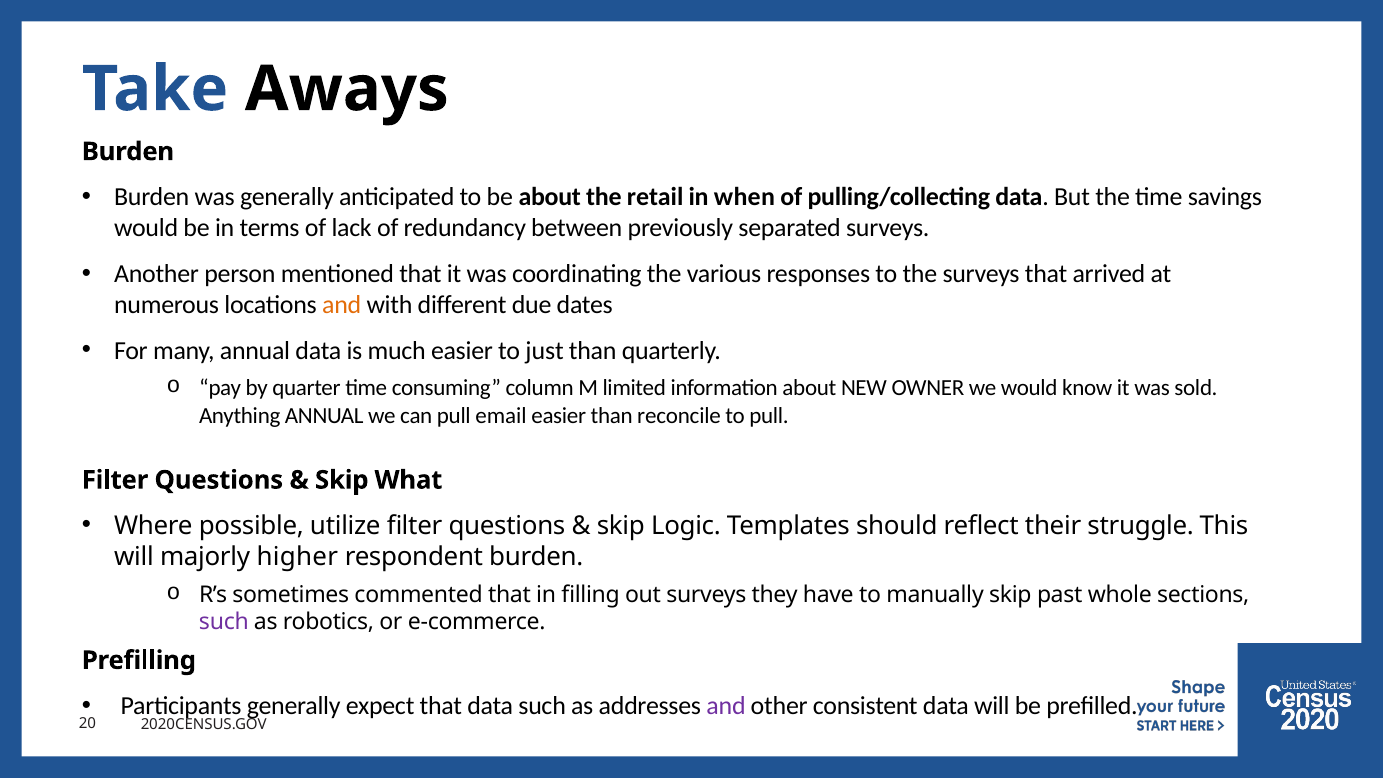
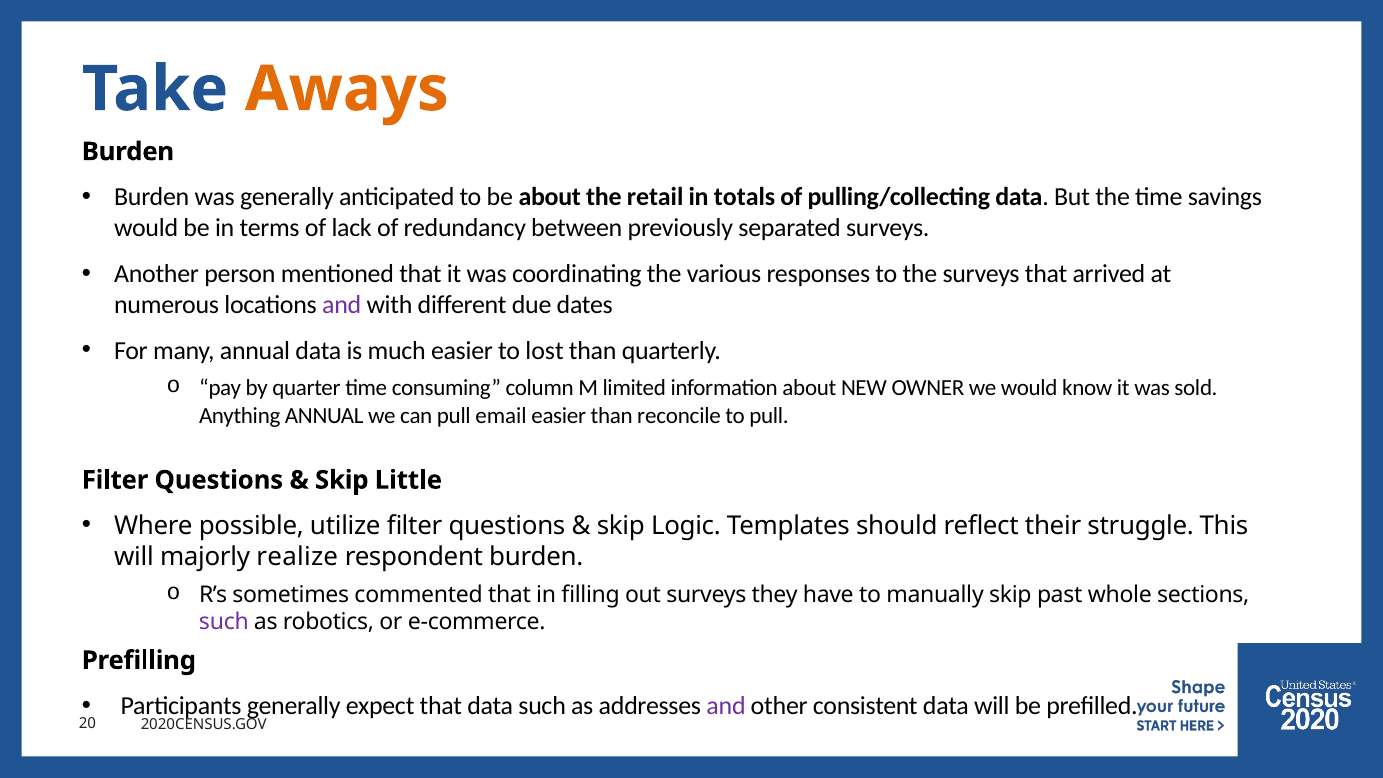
Aways colour: black -> orange (347, 89)
when: when -> totals (745, 197)
and colour: orange -> purple (342, 305)
just: just -> lost (545, 350)
What: What -> Little (408, 480)
higher: higher -> realize (297, 557)
